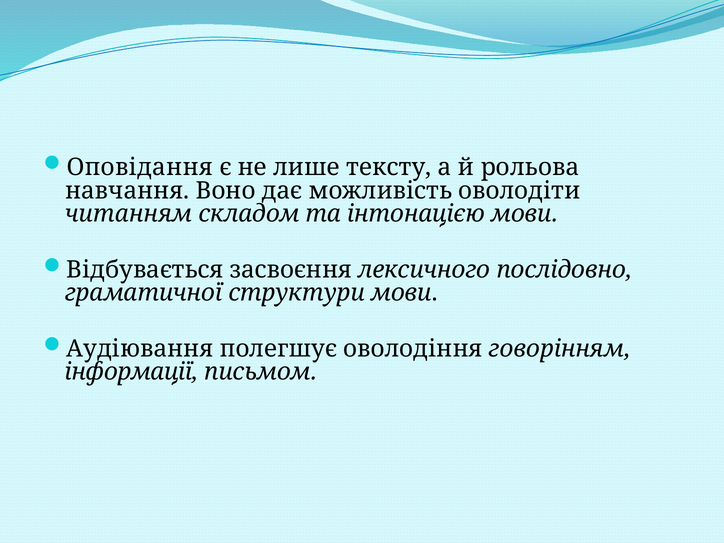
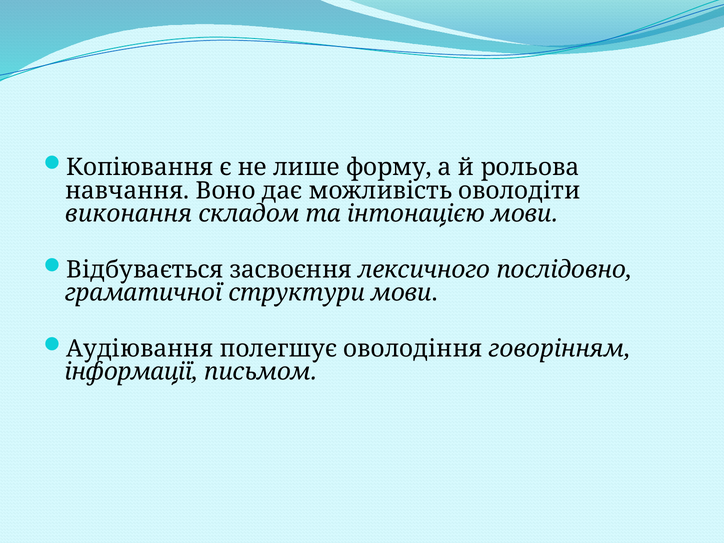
Оповідання: Оповідання -> Копіювання (140, 167)
тексту: тексту -> форму (389, 167)
читанням: читанням -> виконання (129, 214)
